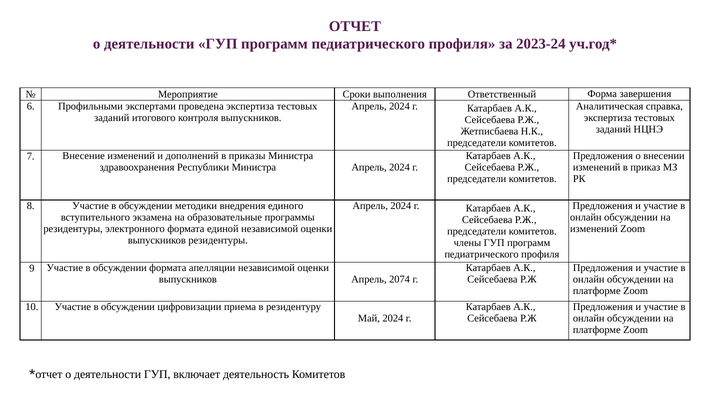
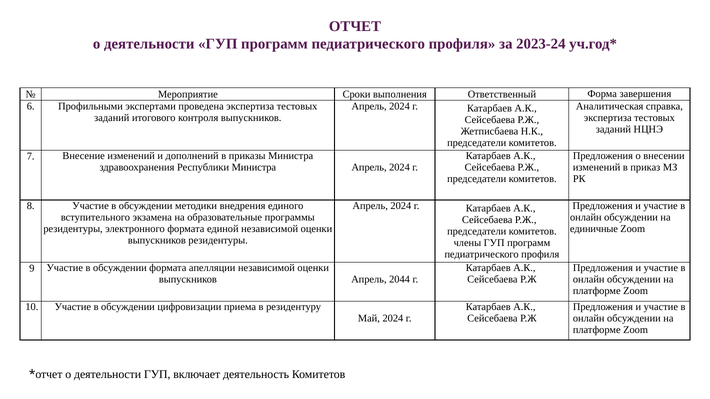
изменений: изменений -> единичные (594, 229)
2074: 2074 -> 2044 (400, 280)
